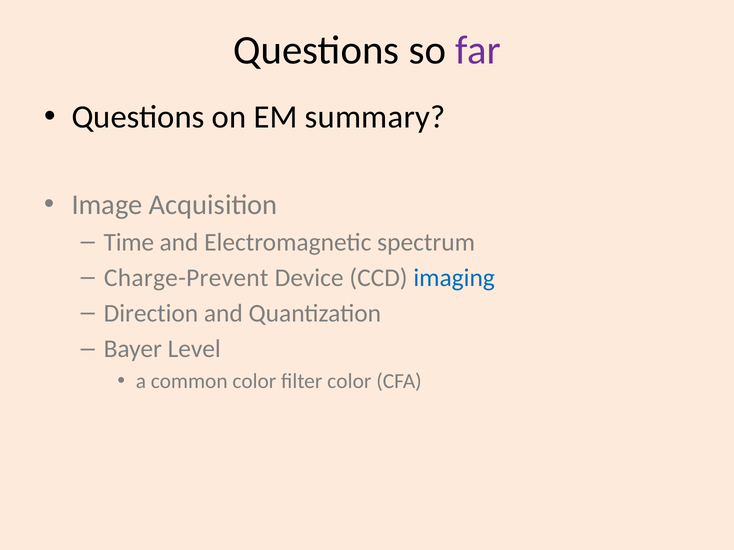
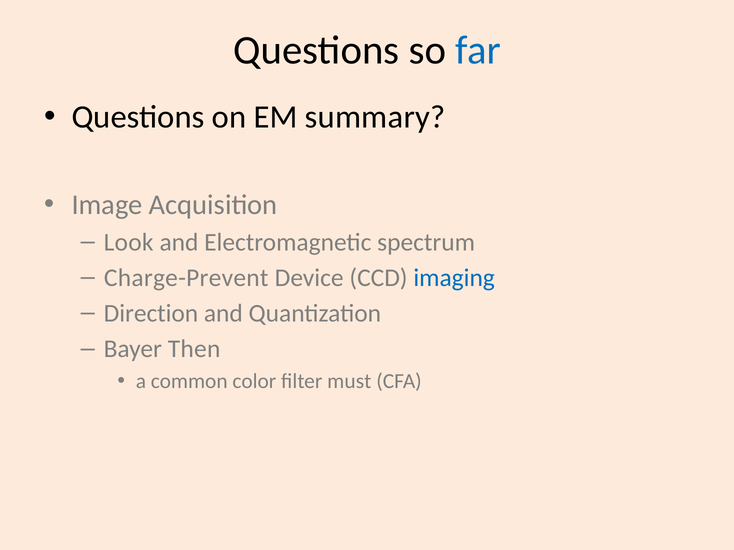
far colour: purple -> blue (478, 51)
Time: Time -> Look (129, 242)
Level: Level -> Then (194, 349)
filter color: color -> must (349, 382)
